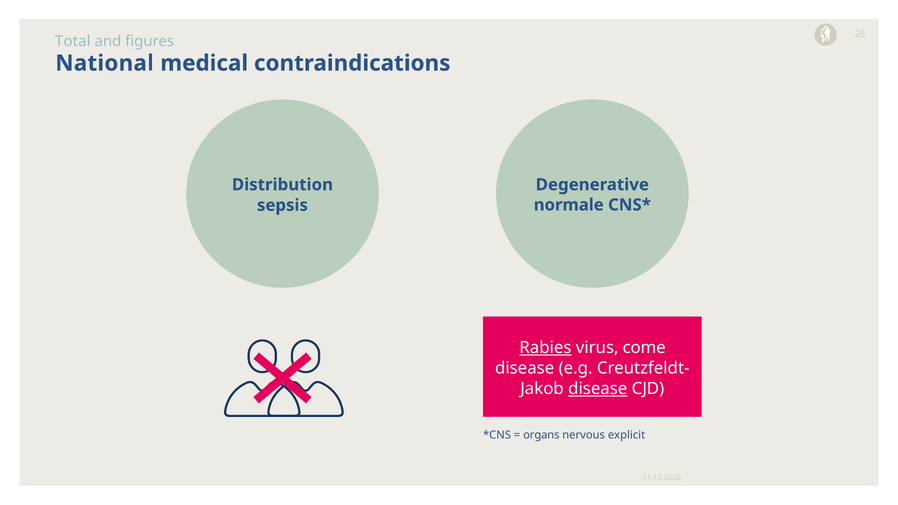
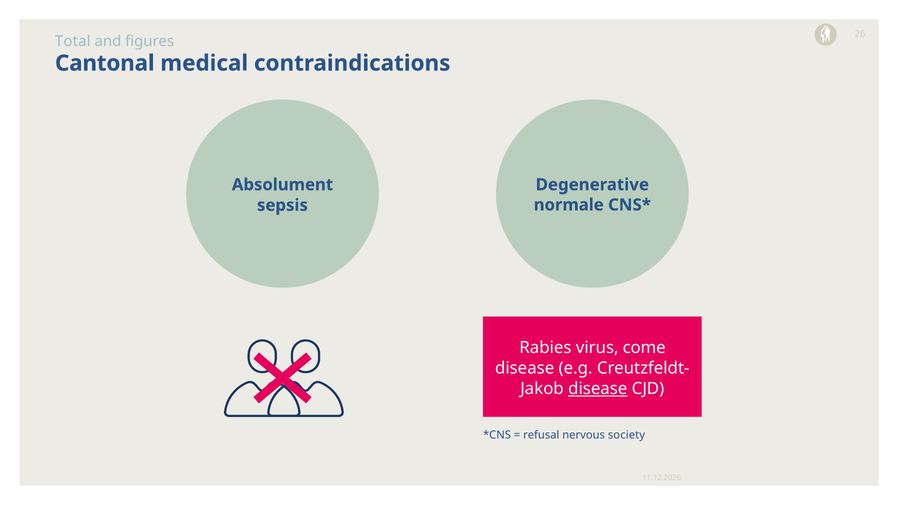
National: National -> Cantonal (105, 63)
Distribution: Distribution -> Absolument (282, 185)
Rabies underline: present -> none (545, 348)
organs: organs -> refusal (541, 435)
explicit: explicit -> society (626, 435)
